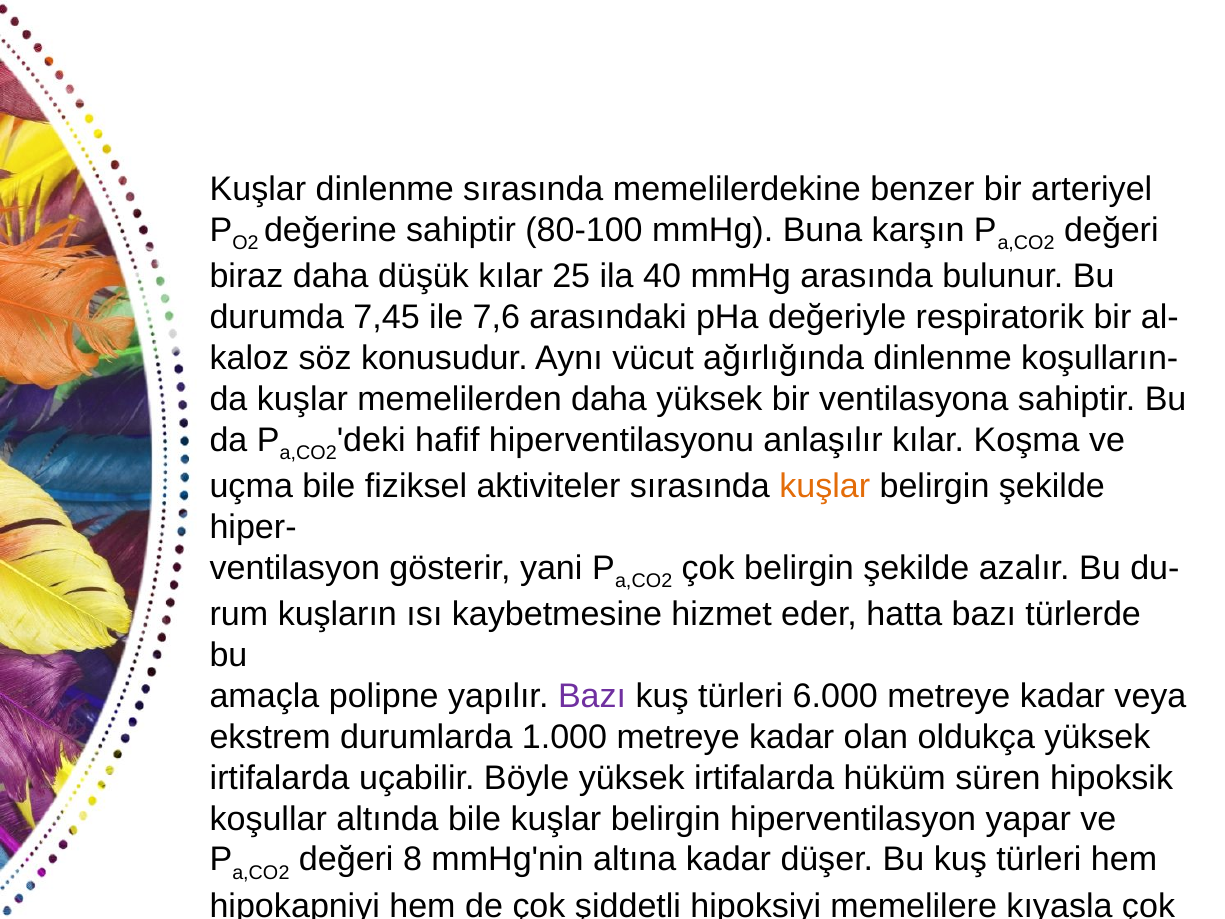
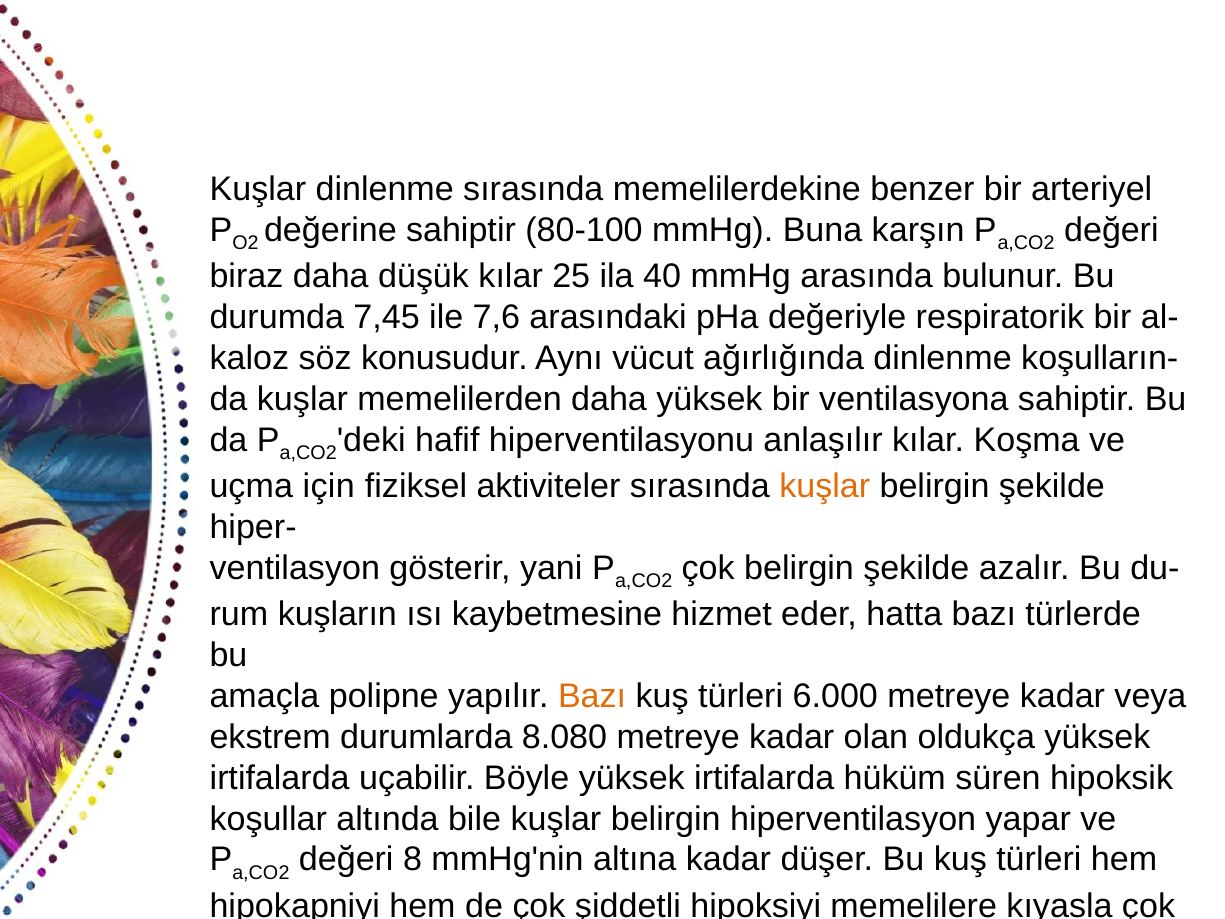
uçma bile: bile -> için (329, 486)
Bazı colour: purple -> orange (592, 696)
1.000: 1.000 -> 8.080 (565, 737)
